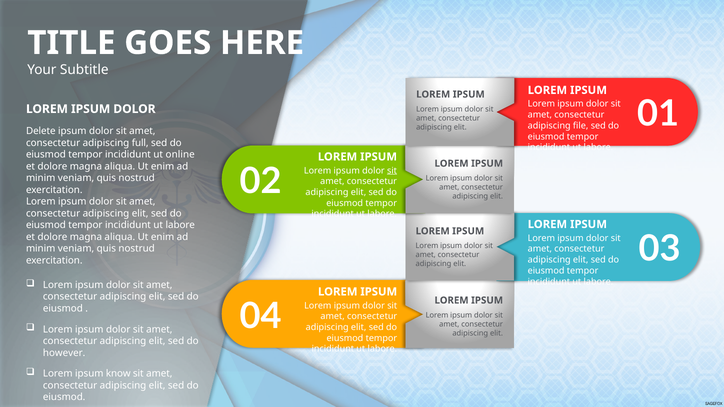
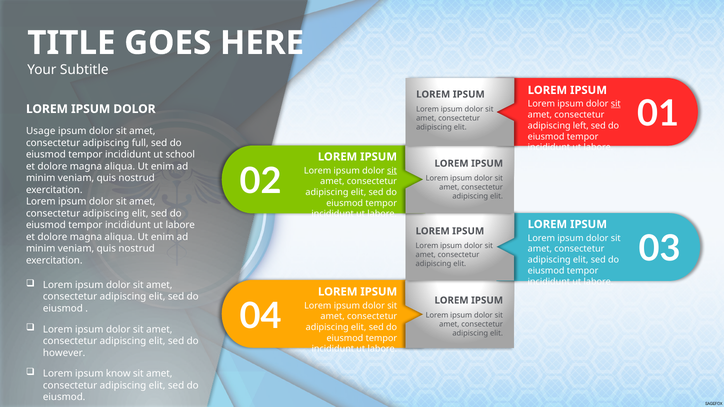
sit underline: none -> present (616, 104)
file: file -> left (581, 126)
Delete: Delete -> Usage (41, 131)
online: online -> school (180, 155)
